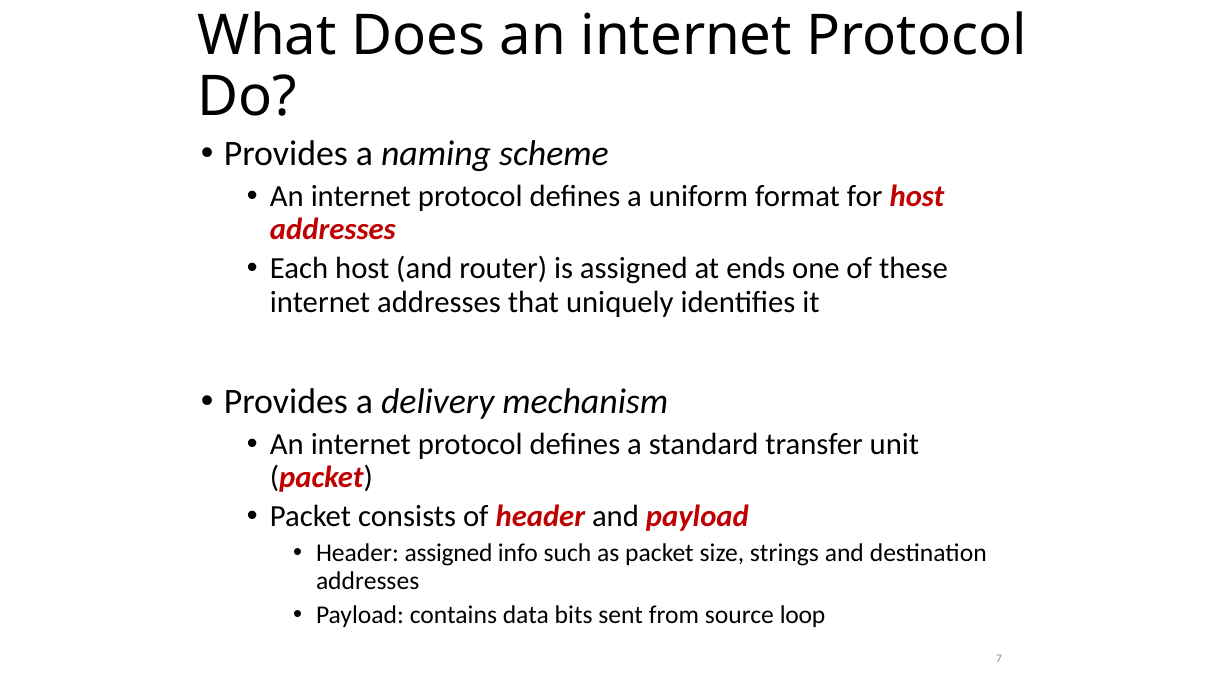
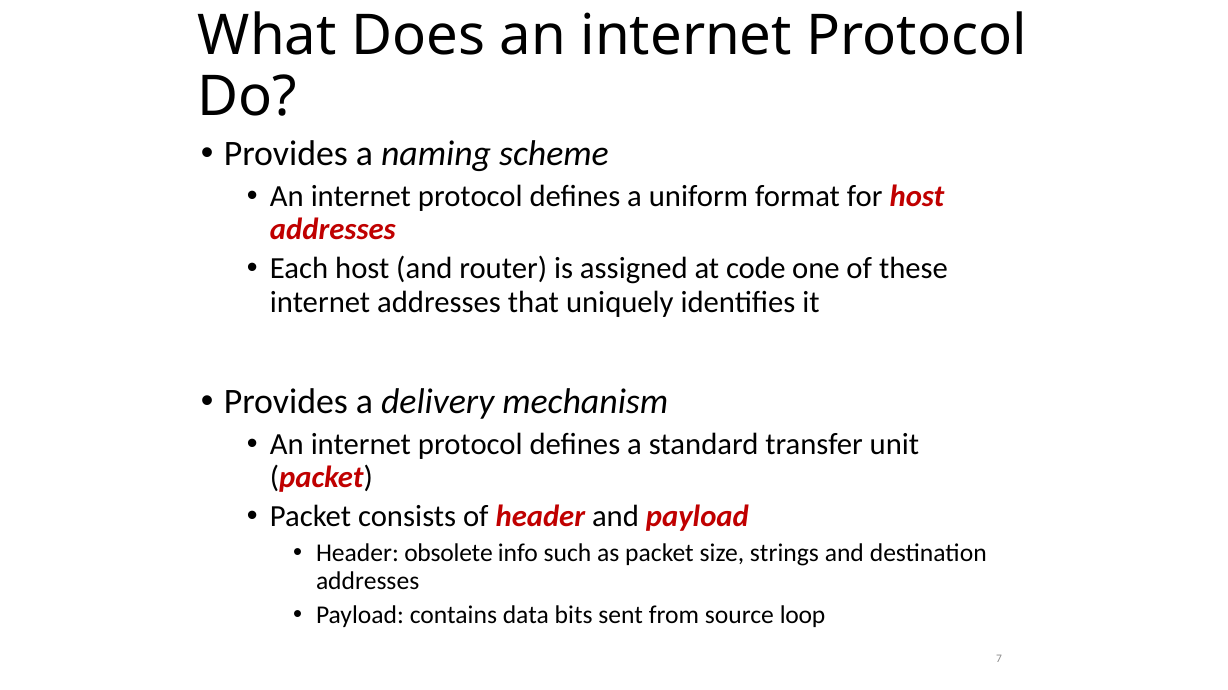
ends: ends -> code (756, 269)
Header assigned: assigned -> obsolete (449, 554)
